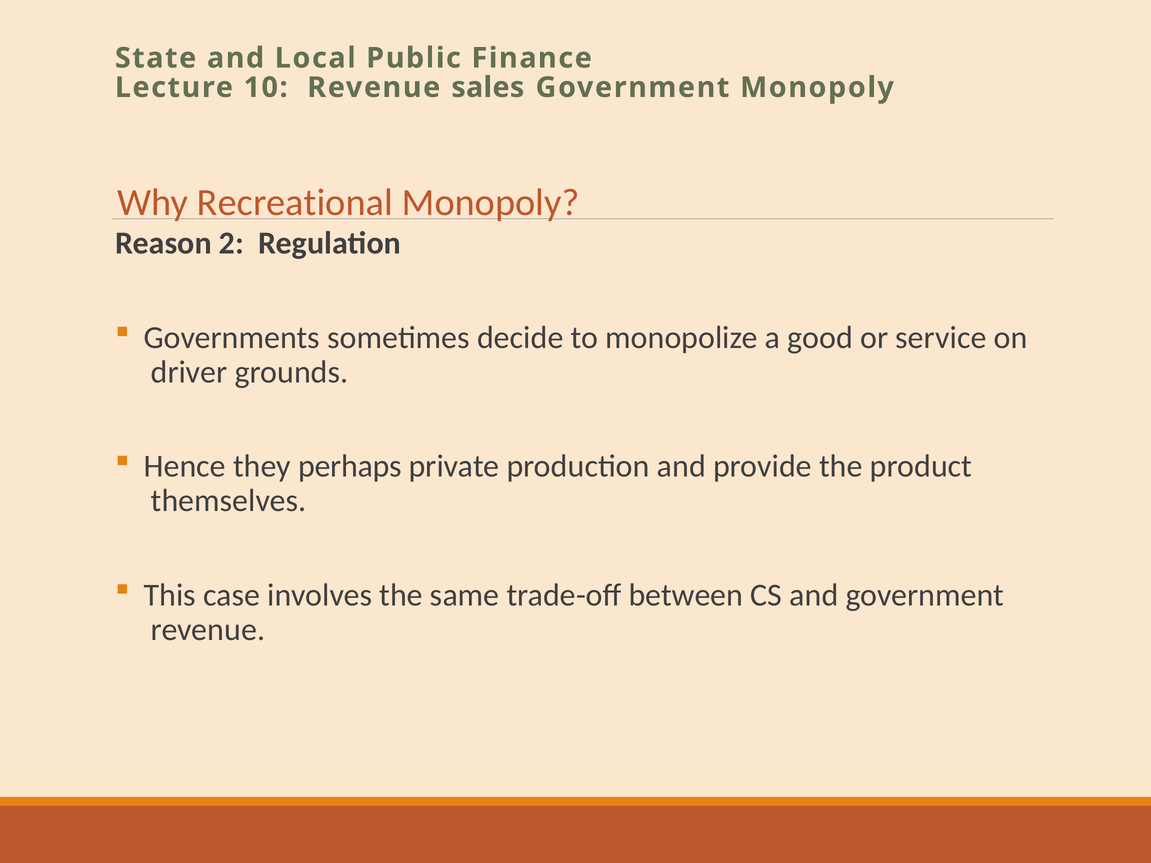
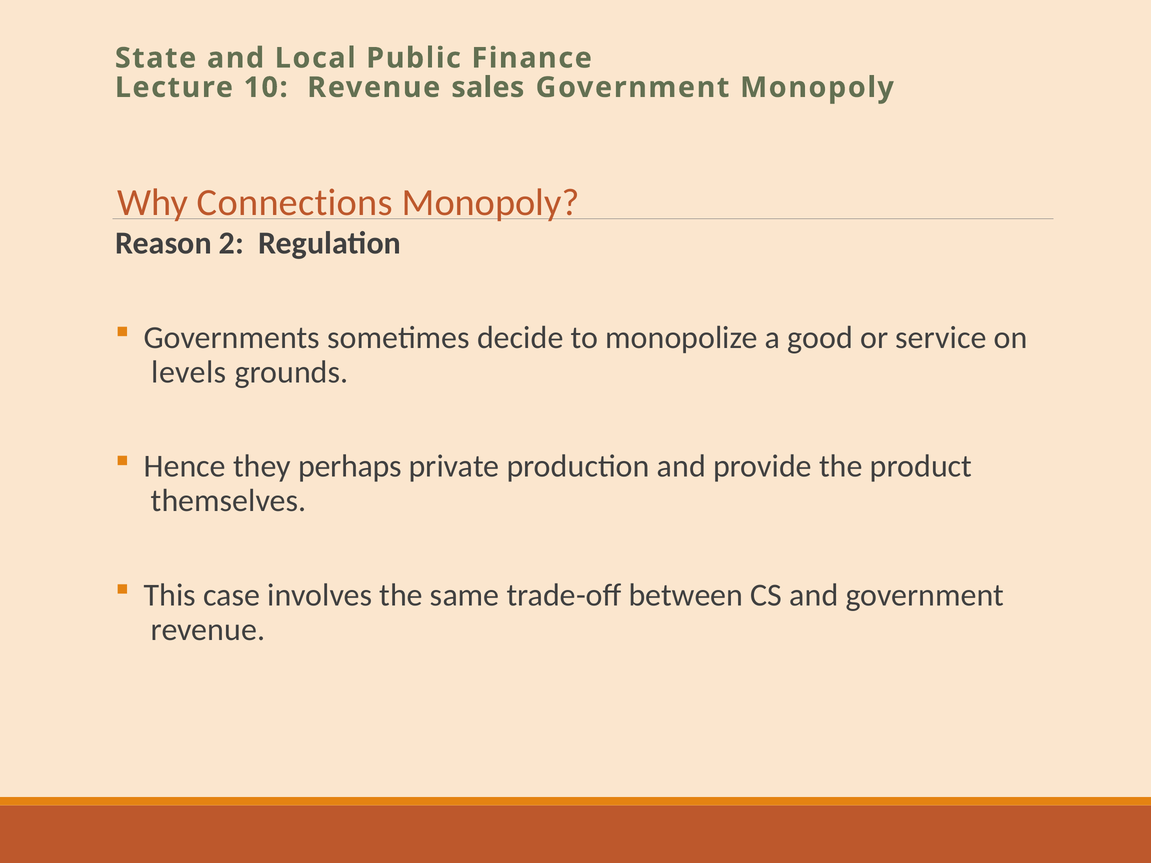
Recreational: Recreational -> Connections (295, 203)
driver: driver -> levels (189, 372)
